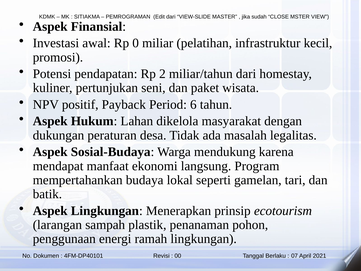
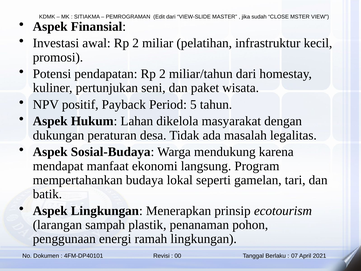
awal Rp 0: 0 -> 2 (136, 43)
6: 6 -> 5 (193, 104)
